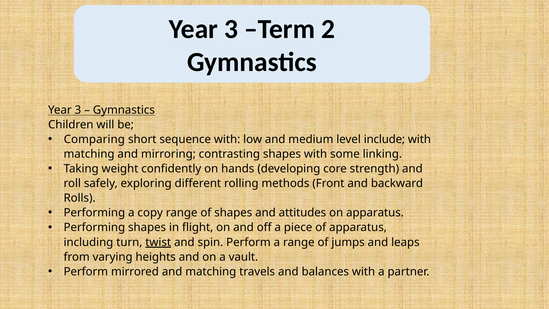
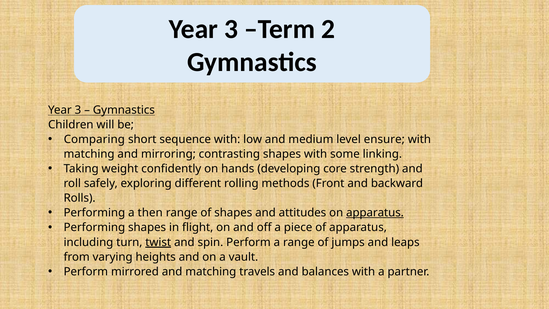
include: include -> ensure (384, 139)
copy: copy -> then (150, 213)
apparatus underline: none -> present (375, 213)
